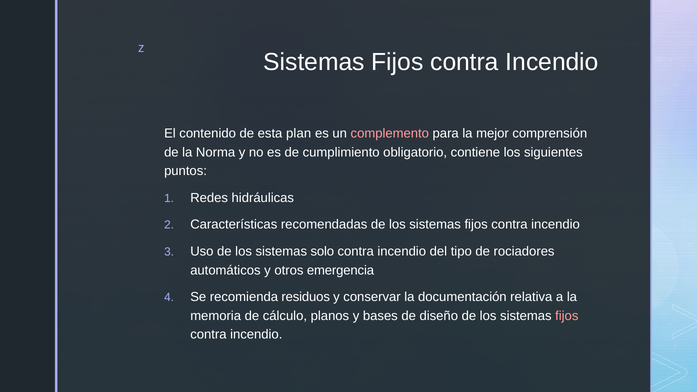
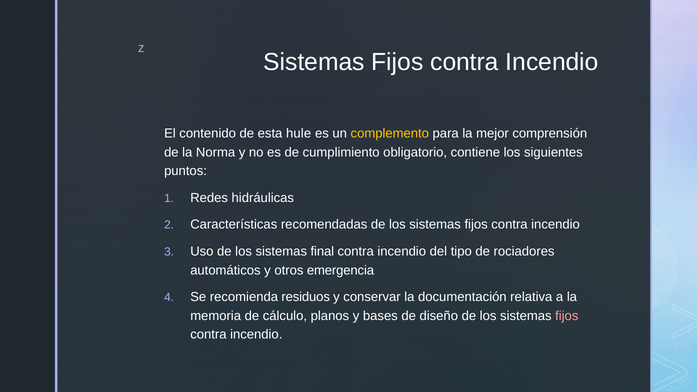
plan: plan -> hule (299, 133)
complemento colour: pink -> yellow (390, 133)
solo: solo -> final (322, 251)
